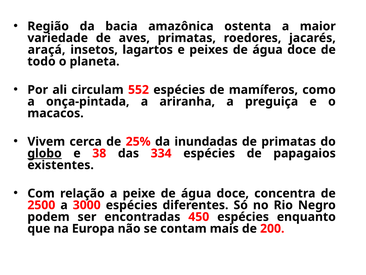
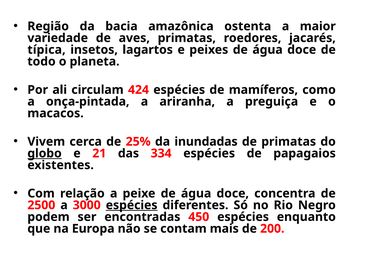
araçá: araçá -> típica (47, 50)
552: 552 -> 424 (138, 90)
38: 38 -> 21 (99, 153)
espécies underline: none -> present (132, 205)
